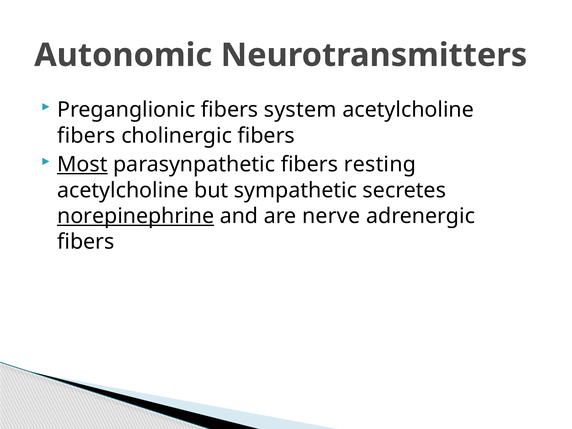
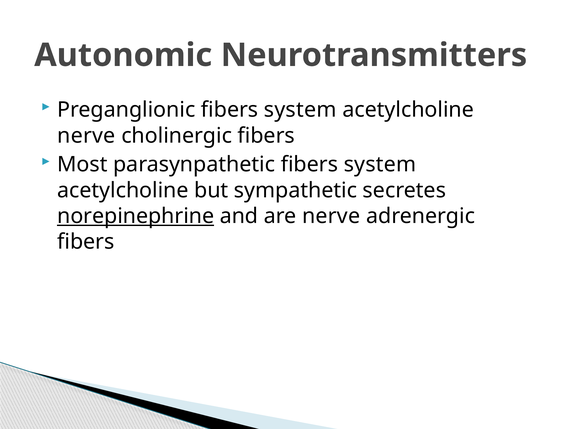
fibers: fibers -> nerve (86, 136)
Most underline: present -> none (82, 165)
parasynpathetic fibers resting: resting -> system (380, 165)
